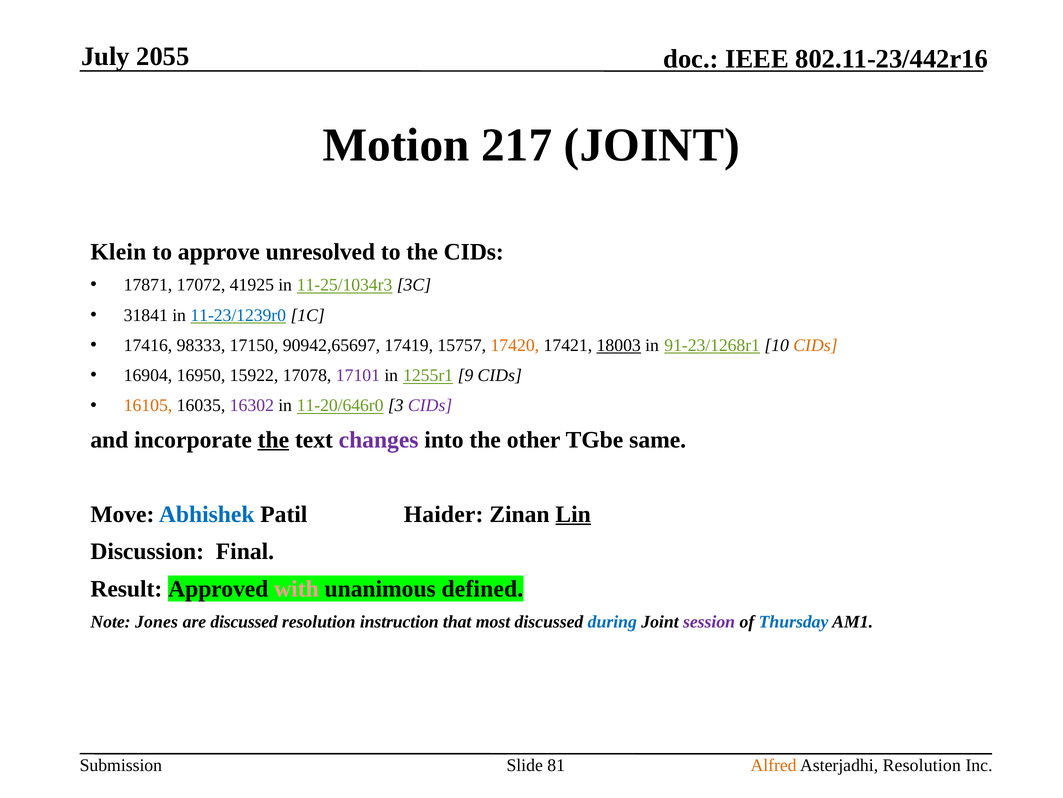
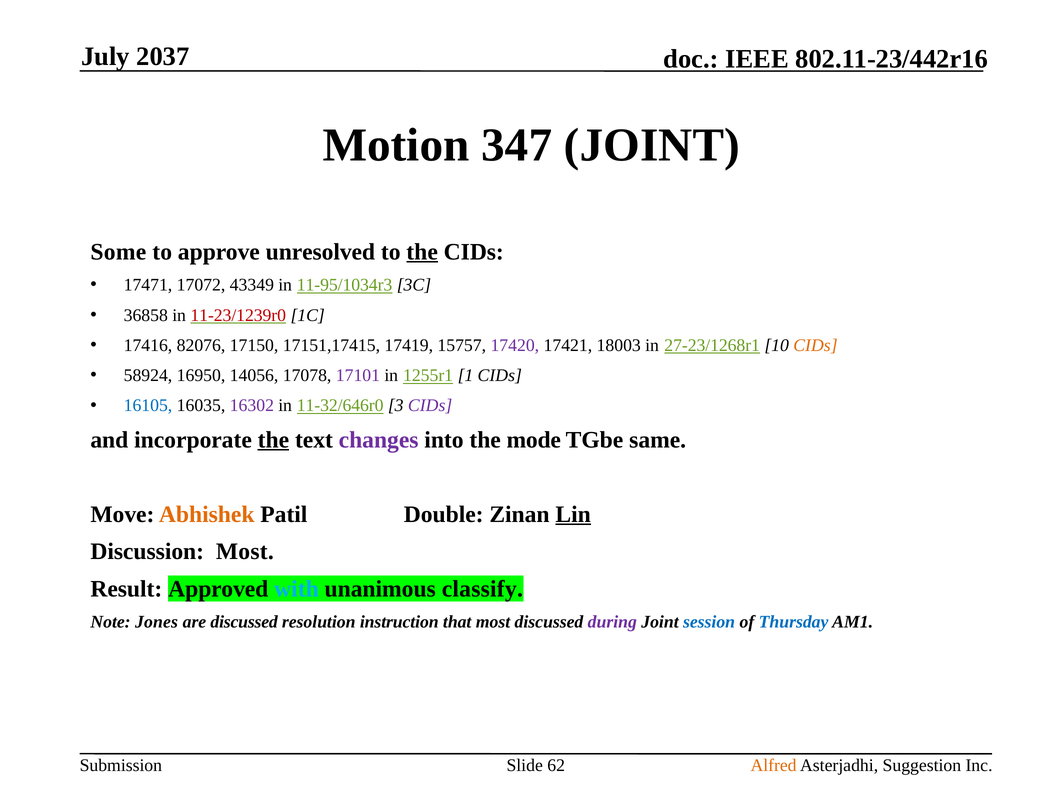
2055: 2055 -> 2037 (163, 56)
217: 217 -> 347 (517, 145)
Klein: Klein -> Some (118, 251)
the underline: none -> present (422, 251)
17871: 17871 -> 17471 (148, 285)
41925: 41925 -> 43349 (252, 285)
11-25/1034r3: 11-25/1034r3 -> 11-95/1034r3 (345, 285)
31841: 31841 -> 36858 (146, 315)
11-23/1239r0 colour: blue -> red (238, 315)
98333: 98333 -> 82076 (201, 345)
90942,65697: 90942,65697 -> 17151,17415 (331, 345)
17420 colour: orange -> purple (515, 345)
18003 underline: present -> none (619, 345)
91-23/1268r1: 91-23/1268r1 -> 27-23/1268r1 (712, 345)
16904: 16904 -> 58924 (148, 375)
15922: 15922 -> 14056 (254, 375)
9: 9 -> 1 (465, 375)
16105 colour: orange -> blue (148, 405)
11-20/646r0: 11-20/646r0 -> 11-32/646r0 (340, 405)
other: other -> mode (534, 439)
Abhishek colour: blue -> orange (207, 514)
Haider: Haider -> Double (444, 514)
Discussion Final: Final -> Most (245, 551)
with colour: pink -> light blue (296, 588)
defined: defined -> classify (482, 588)
during colour: blue -> purple (612, 621)
session colour: purple -> blue (709, 621)
81: 81 -> 62 (556, 765)
Asterjadhi Resolution: Resolution -> Suggestion (922, 765)
